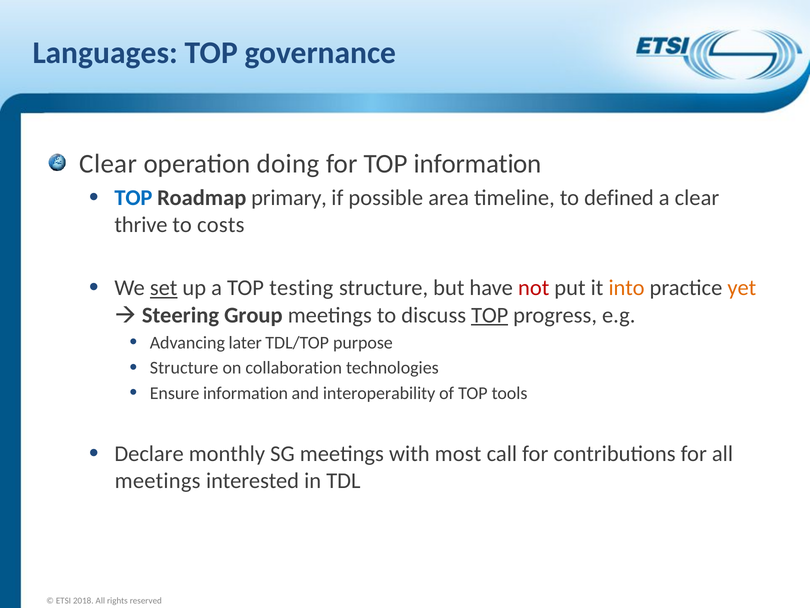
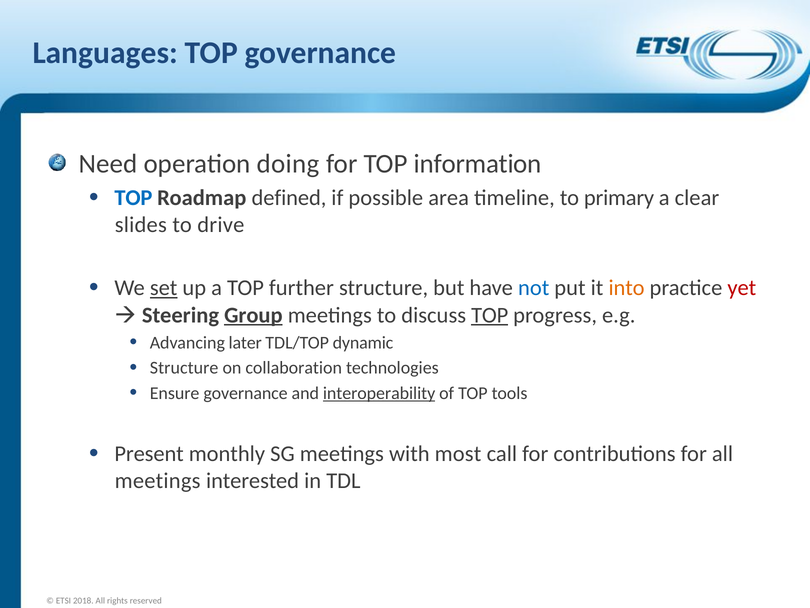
Clear: Clear -> Need (108, 164)
primary: primary -> defined (289, 198)
defined: defined -> primary (619, 198)
thrive: thrive -> slides (141, 225)
costs: costs -> drive (221, 225)
testing: testing -> further (301, 288)
not colour: red -> blue (534, 288)
yet colour: orange -> red (742, 288)
Group underline: none -> present (253, 315)
purpose: purpose -> dynamic (363, 342)
Ensure information: information -> governance (246, 393)
interoperability underline: none -> present (379, 393)
Declare: Declare -> Present (149, 453)
